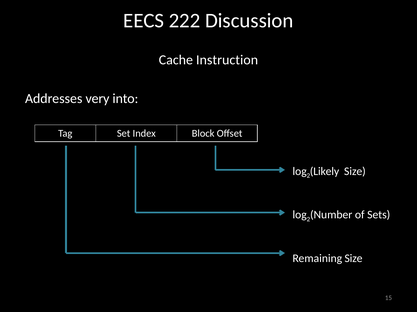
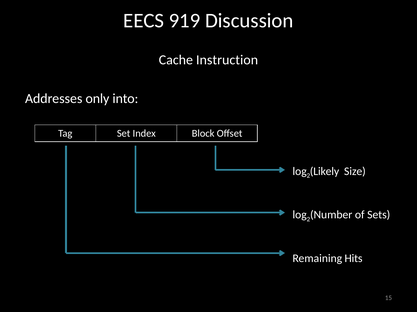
222: 222 -> 919 (185, 21)
very: very -> only (97, 99)
Remaining Size: Size -> Hits (354, 259)
